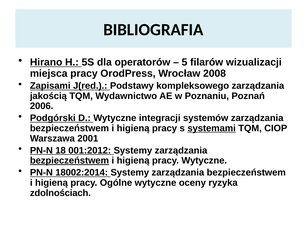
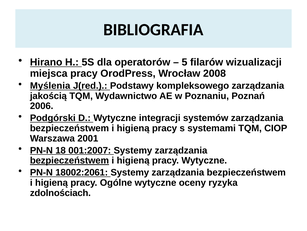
Zapisami: Zapisami -> Myślenia (50, 85)
systemami underline: present -> none (212, 128)
001:2012: 001:2012 -> 001:2007 (90, 150)
18002:2014: 18002:2014 -> 18002:2061 (82, 172)
